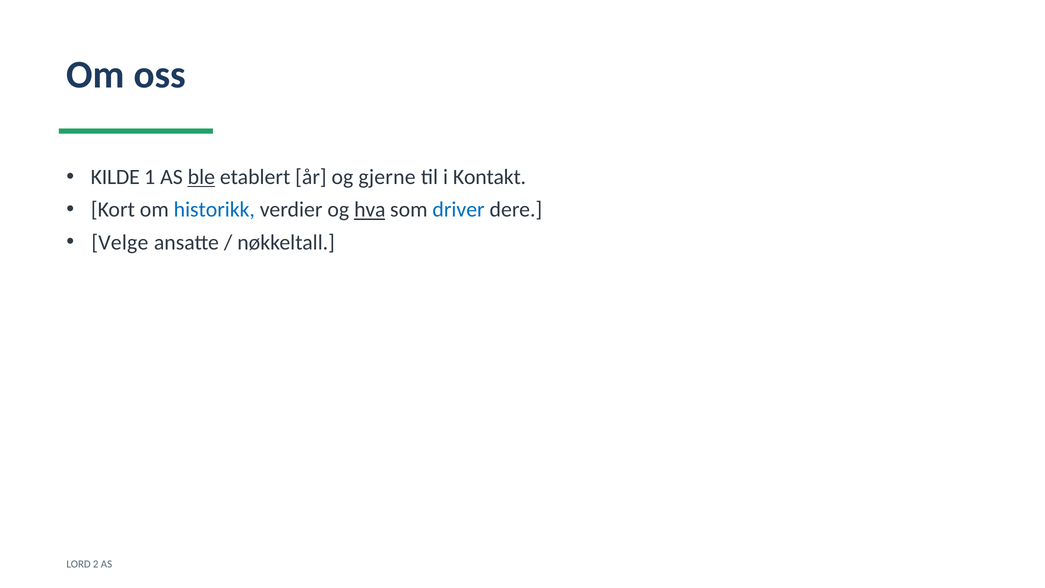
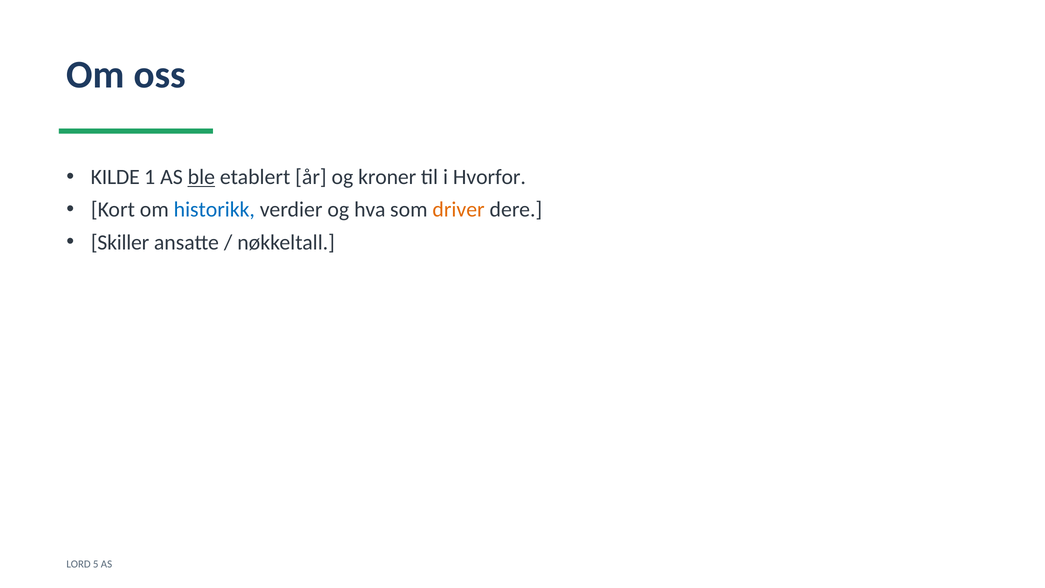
gjerne: gjerne -> kroner (387, 177)
Kontakt: Kontakt -> Hvorfor (489, 177)
hva underline: present -> none (370, 210)
driver colour: blue -> orange (459, 210)
Velge: Velge -> Skiller (120, 242)
2: 2 -> 5 (96, 564)
